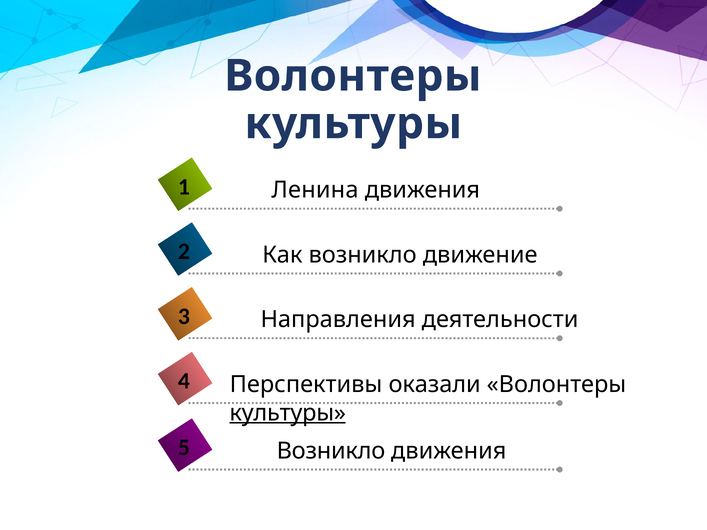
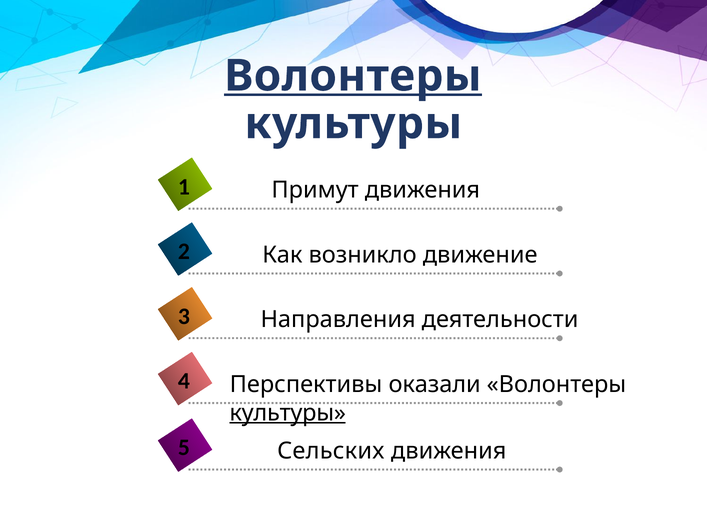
Волонтеры underline: none -> present (353, 76)
Ленина: Ленина -> Примут (315, 190)
Возникло: Возникло -> Сельских (331, 451)
